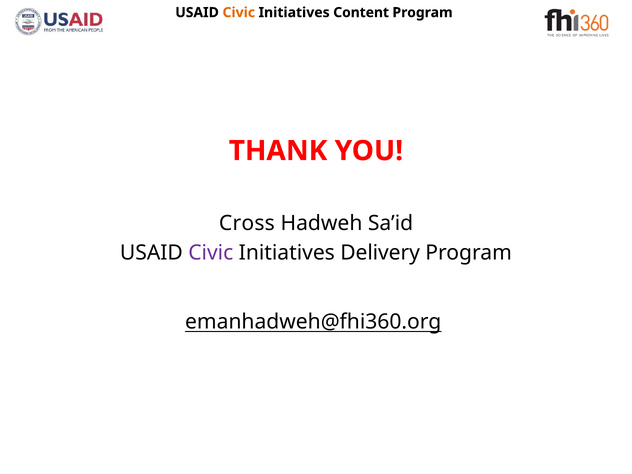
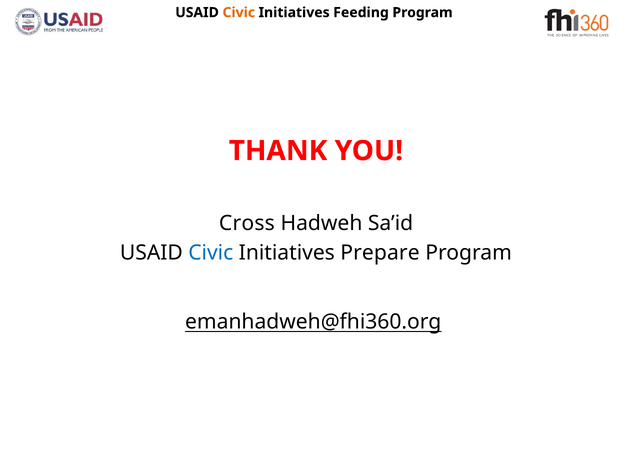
Content: Content -> Feeding (361, 13)
Civic colour: purple -> blue (211, 253)
Delivery: Delivery -> Prepare (380, 253)
